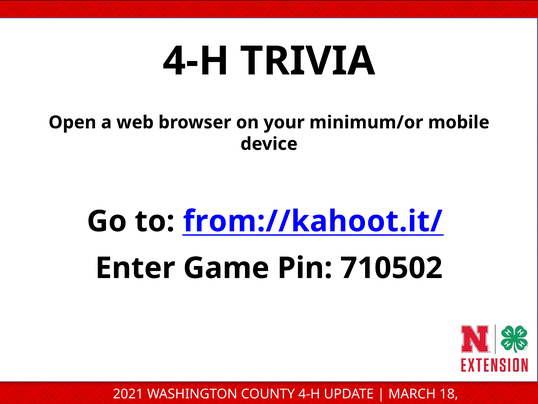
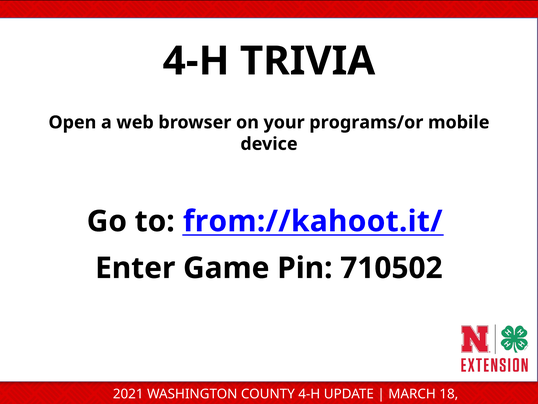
minimum/or: minimum/or -> programs/or (366, 122)
